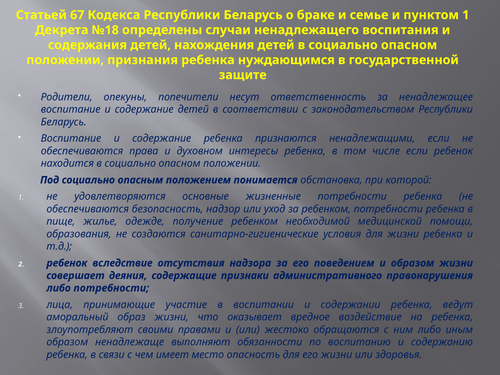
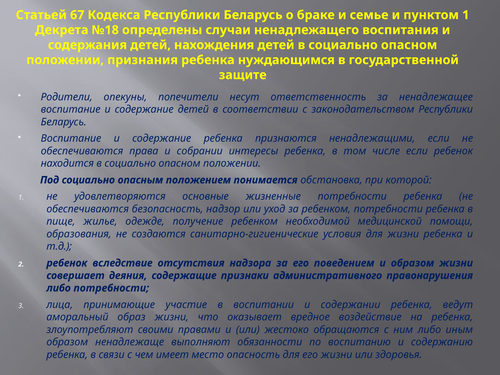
духовном: духовном -> собрании (200, 151)
